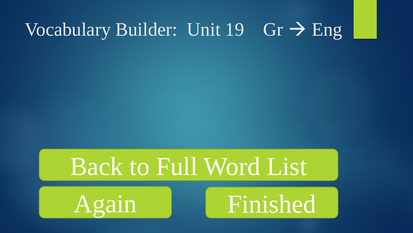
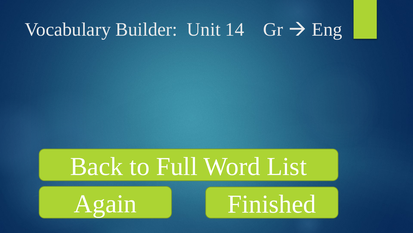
19: 19 -> 14 (235, 30)
